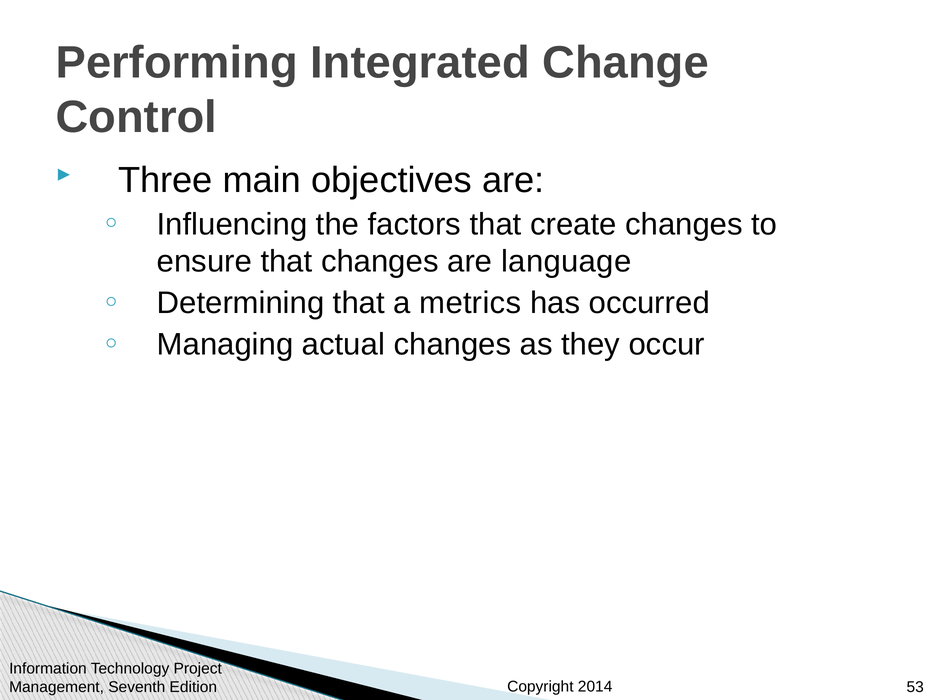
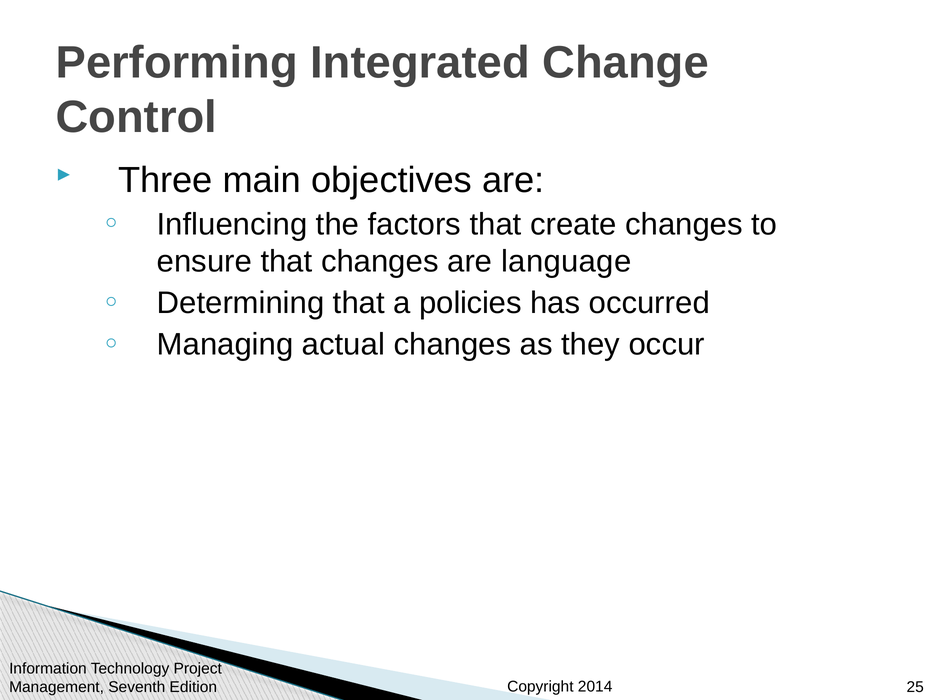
metrics: metrics -> policies (471, 303)
53: 53 -> 25 (915, 687)
